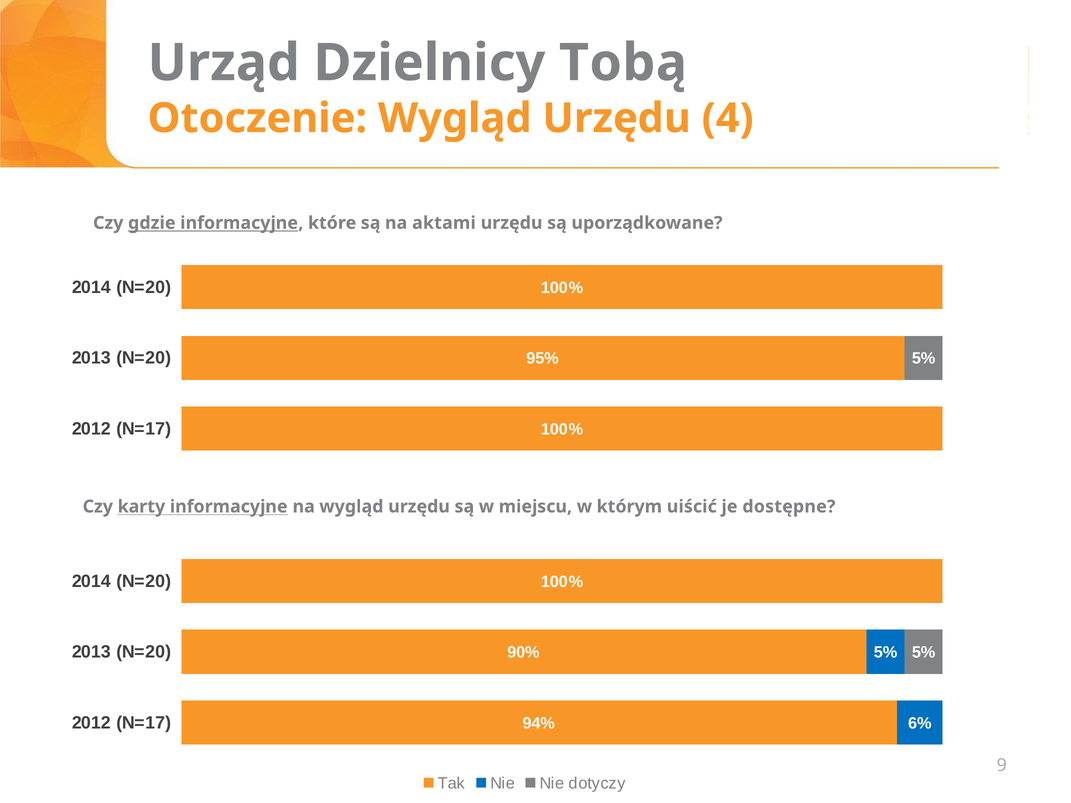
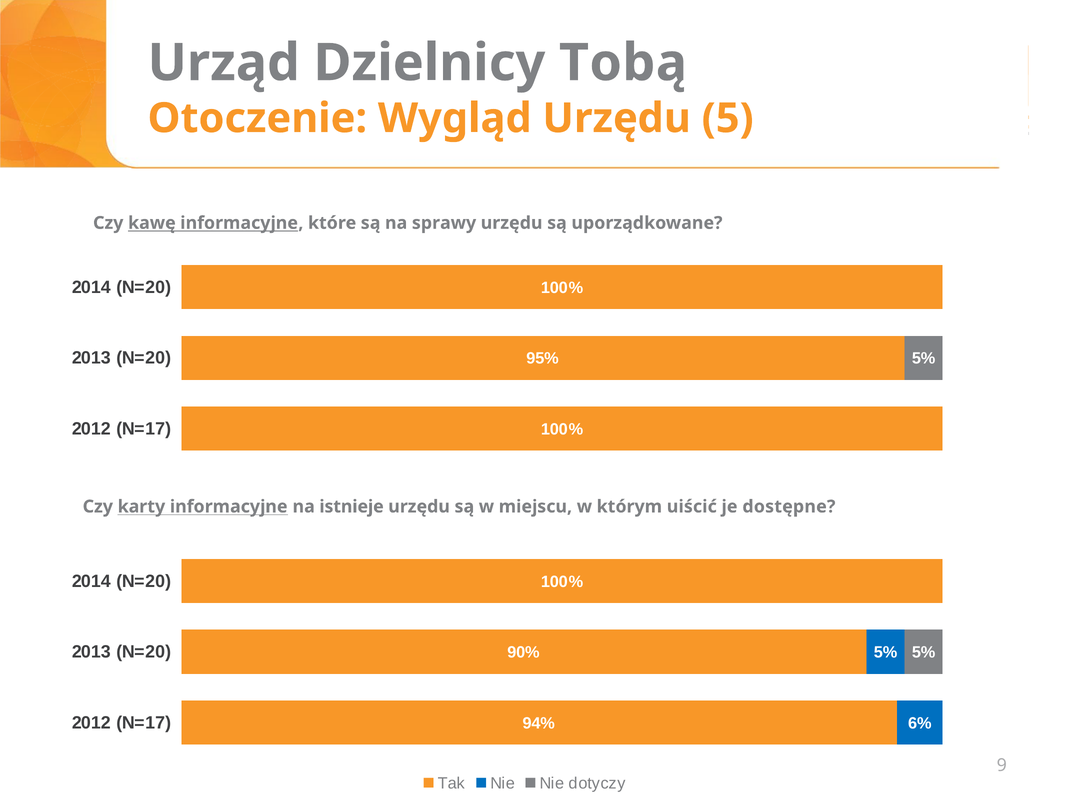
4: 4 -> 5 (728, 118)
gdzie: gdzie -> kawę (152, 223)
aktami: aktami -> sprawy (444, 223)
na wygląd: wygląd -> istnieje (352, 507)
